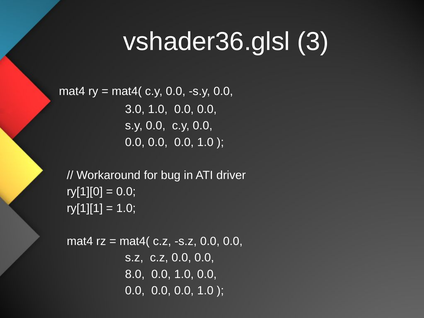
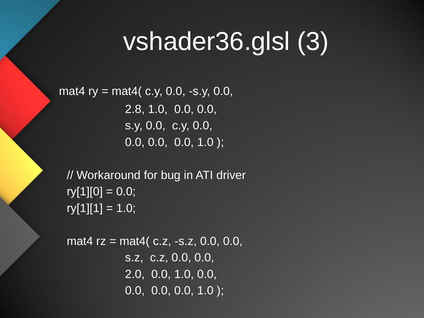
3.0: 3.0 -> 2.8 (135, 109)
8.0: 8.0 -> 2.0 (135, 274)
